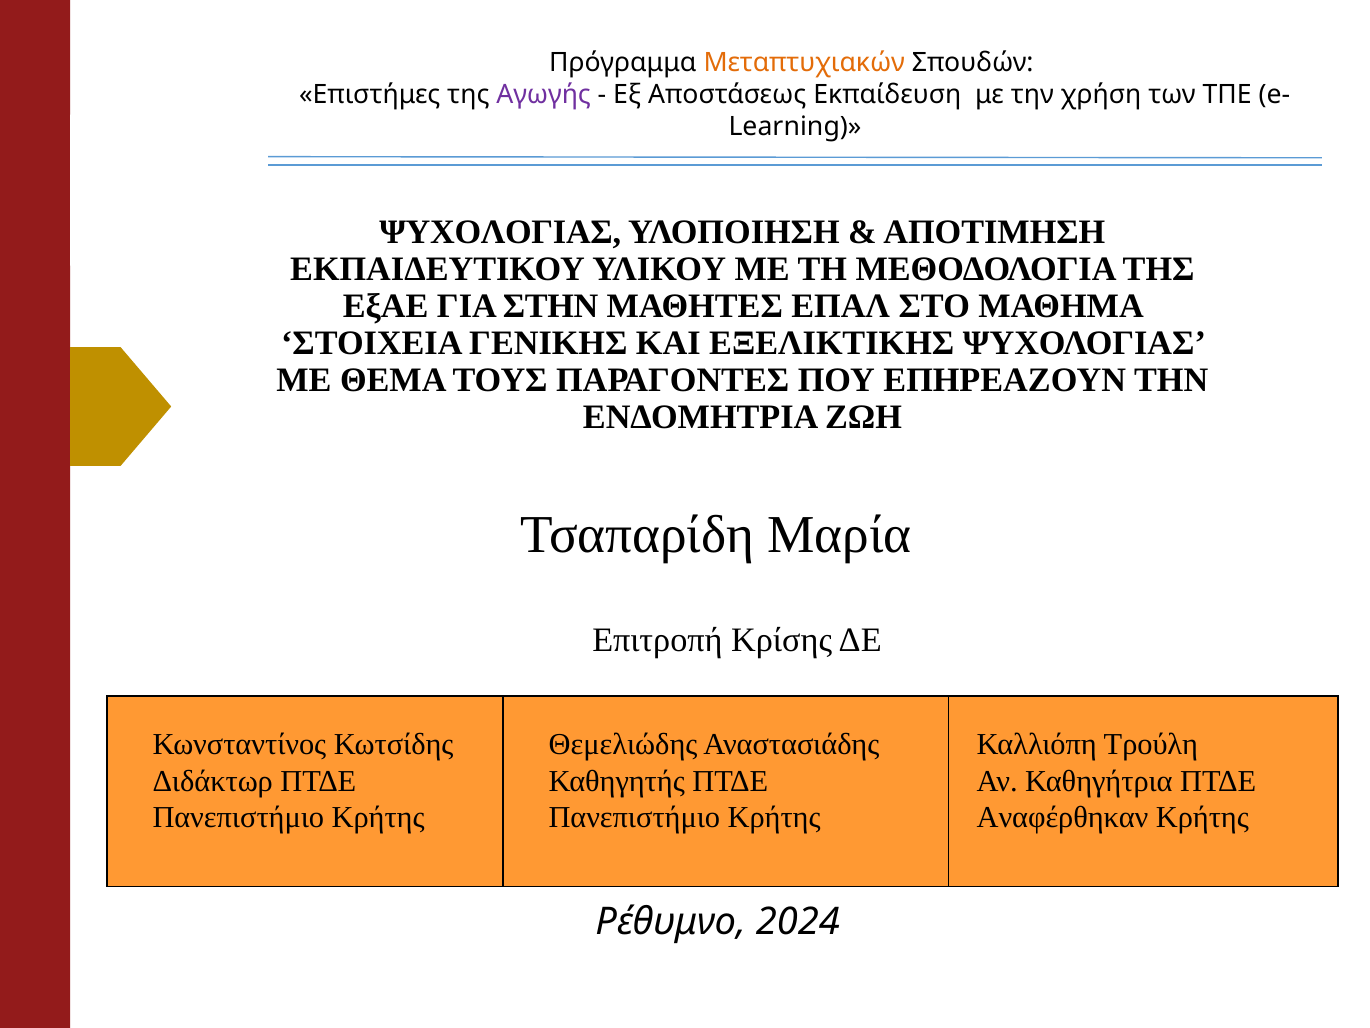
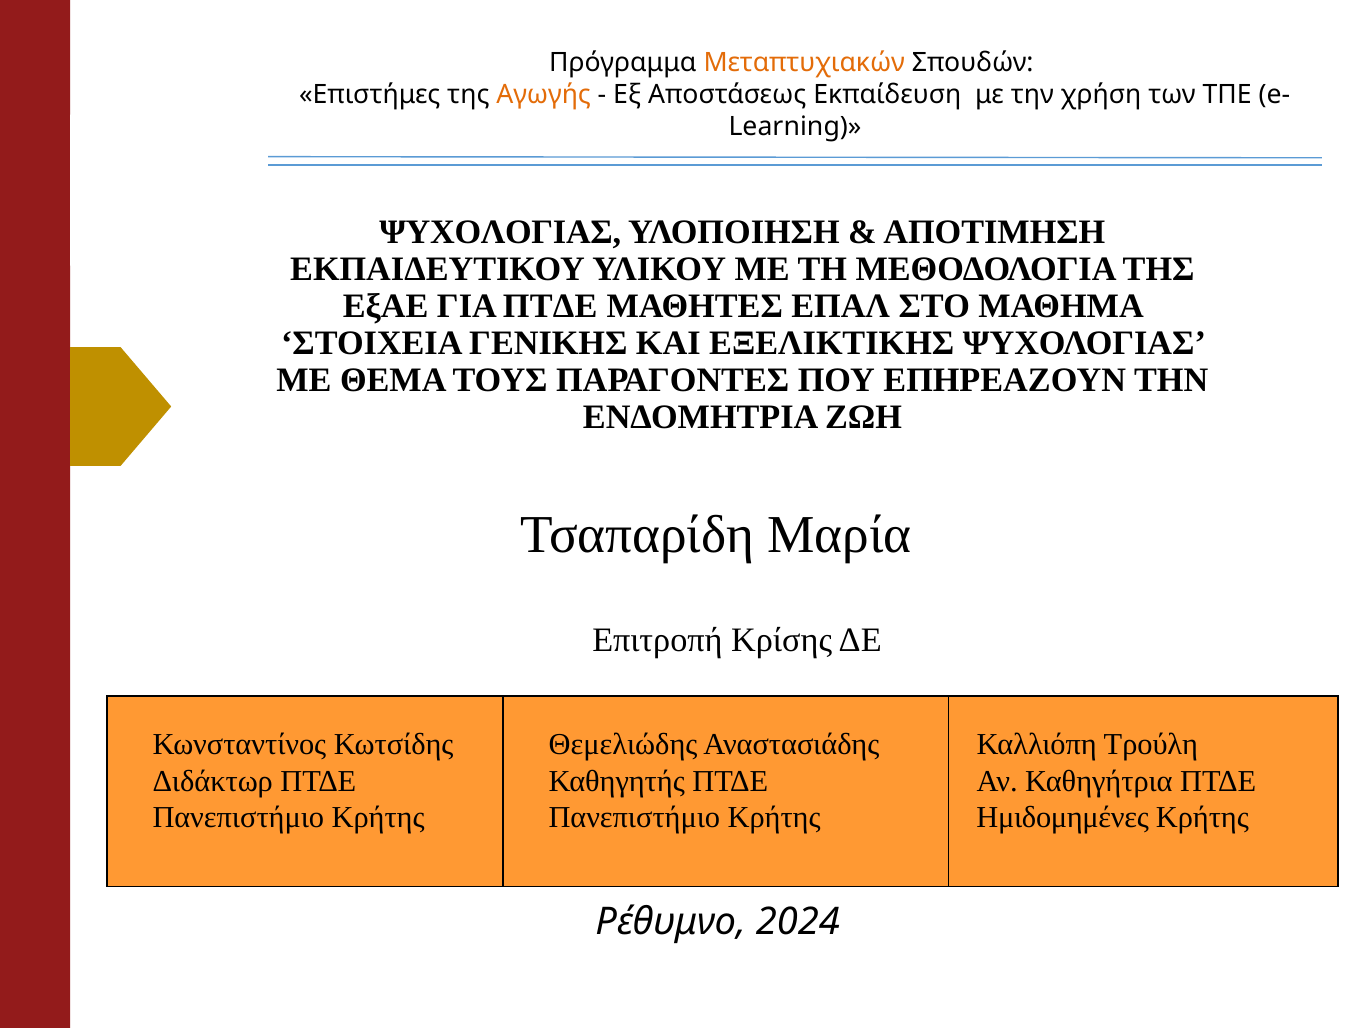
Αγωγής colour: purple -> orange (544, 94)
ΓΙΑ ΣΤΗΝ: ΣΤΗΝ -> ΠΤΔΕ (550, 306)
Αναφέρθηκαν: Αναφέρθηκαν -> Ημιδομημένες (1063, 817)
